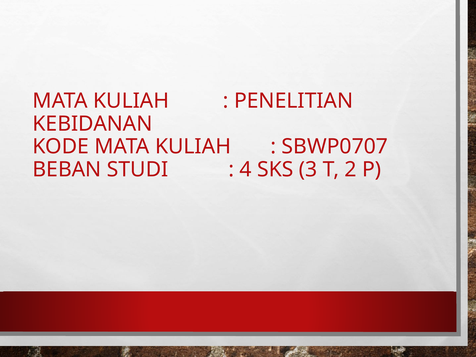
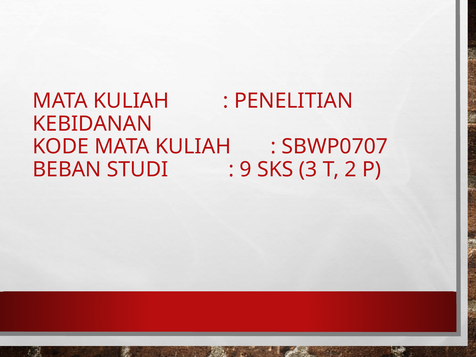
4: 4 -> 9 (246, 169)
